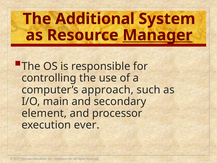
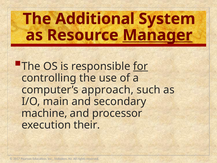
for underline: none -> present (141, 66)
element: element -> machine (44, 113)
ever: ever -> their (87, 125)
